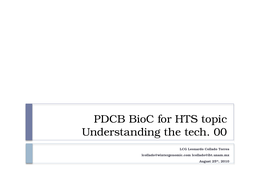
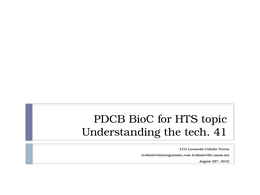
00: 00 -> 41 (220, 132)
